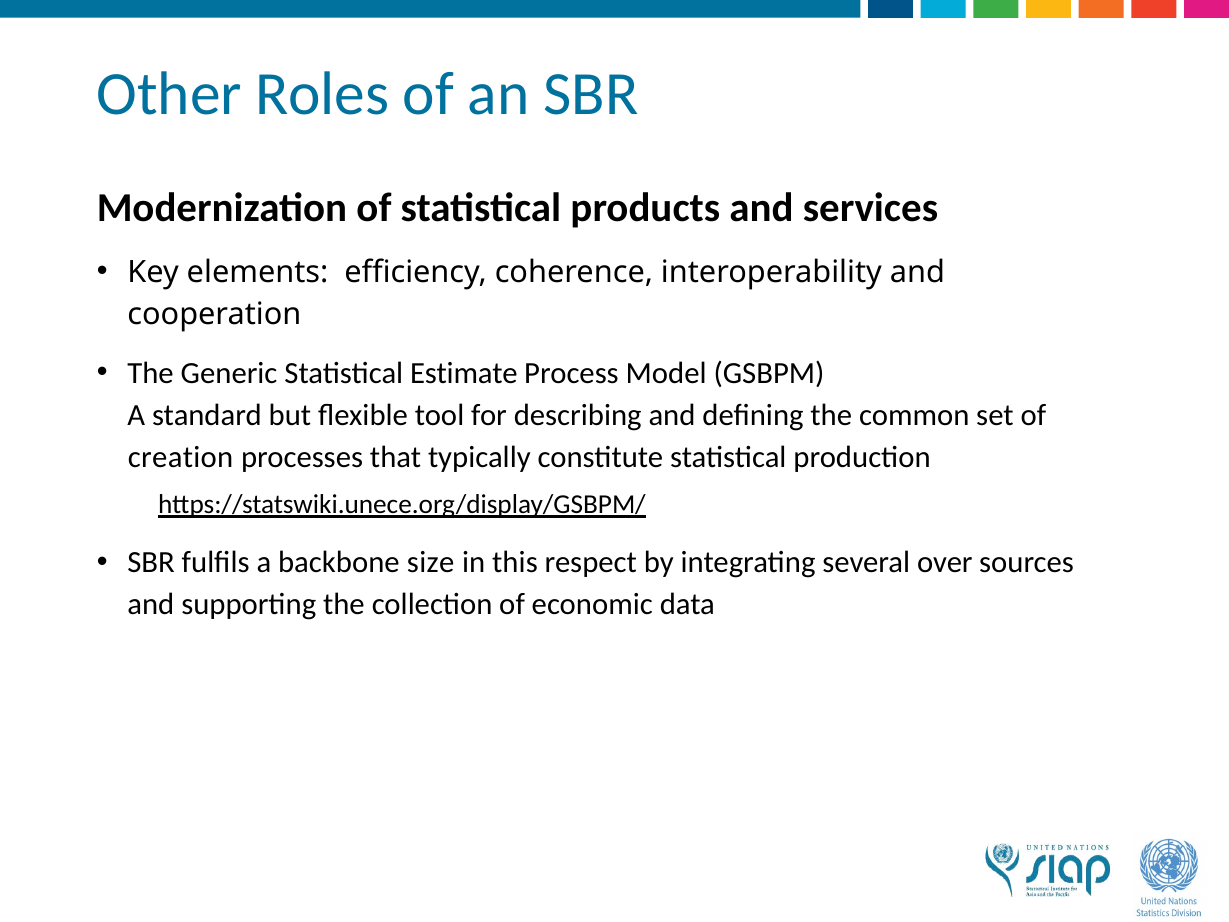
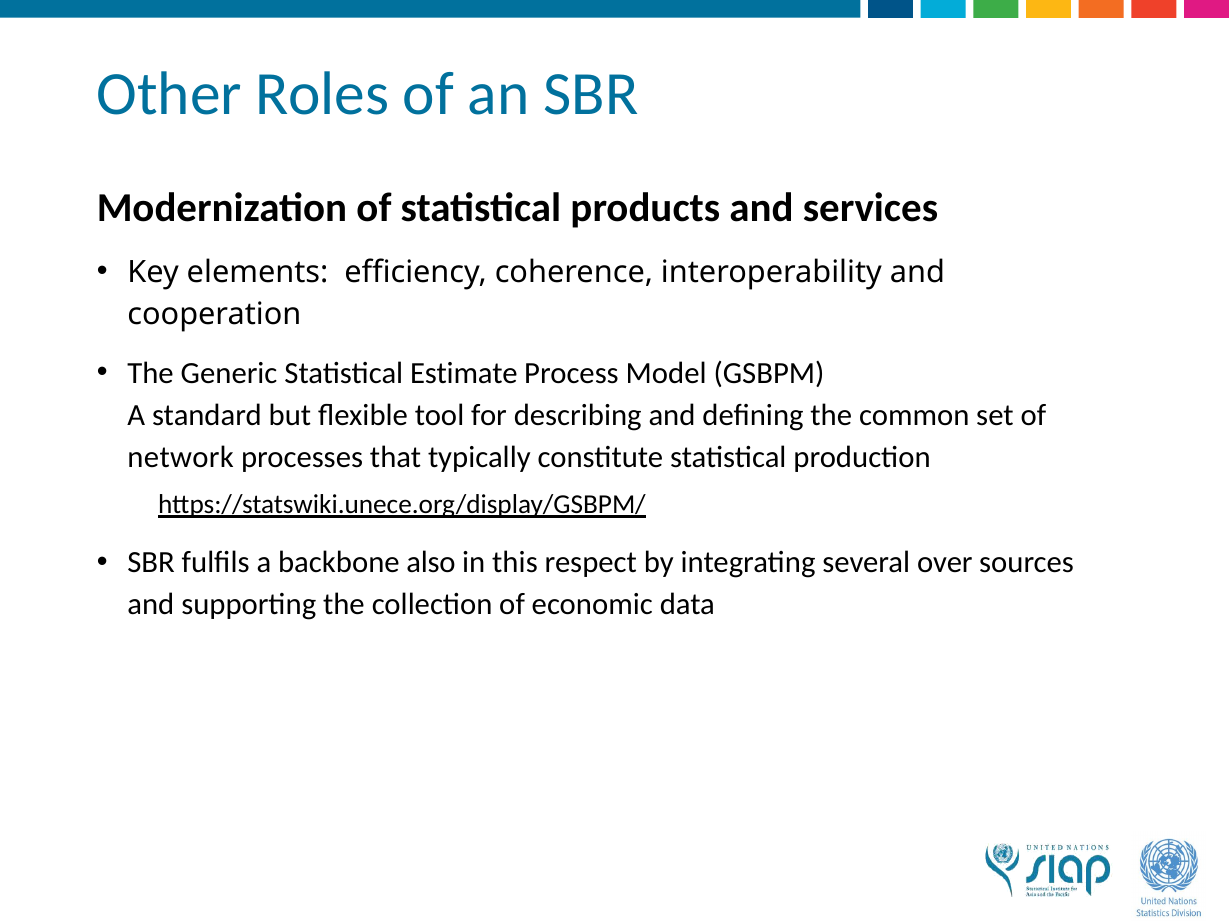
creation: creation -> network (181, 457)
size: size -> also (431, 563)
